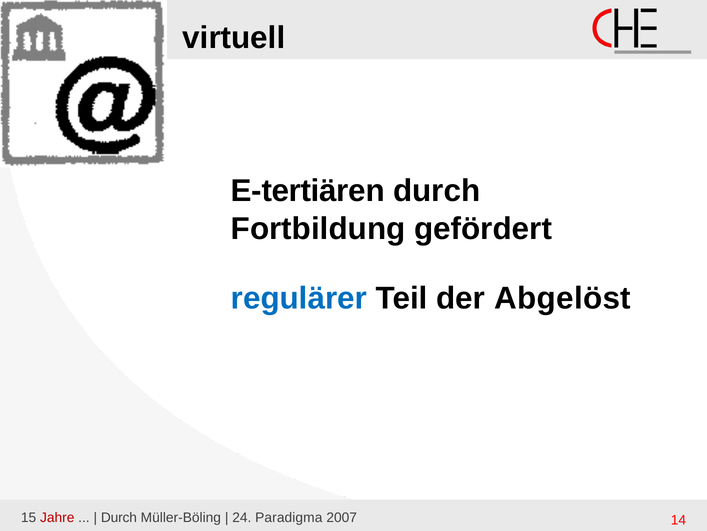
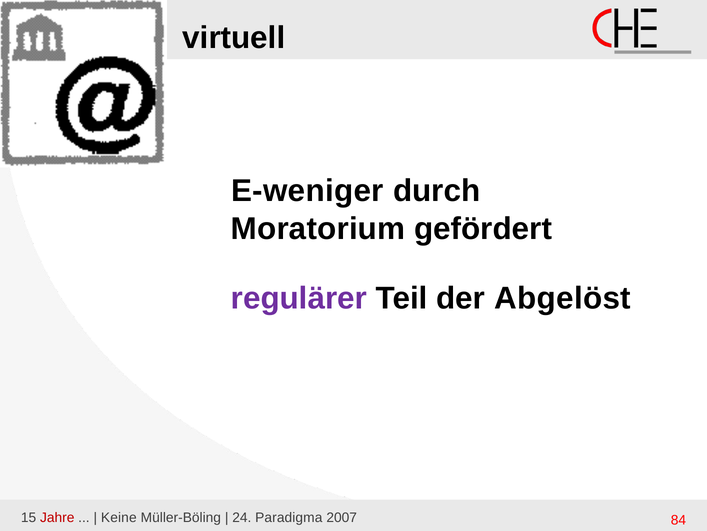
E-tertiären: E-tertiären -> E-weniger (307, 191)
Fortbildung: Fortbildung -> Moratorium (318, 228)
regulärer colour: blue -> purple (299, 298)
Durch: Durch -> Keine (119, 517)
14: 14 -> 84 (678, 519)
